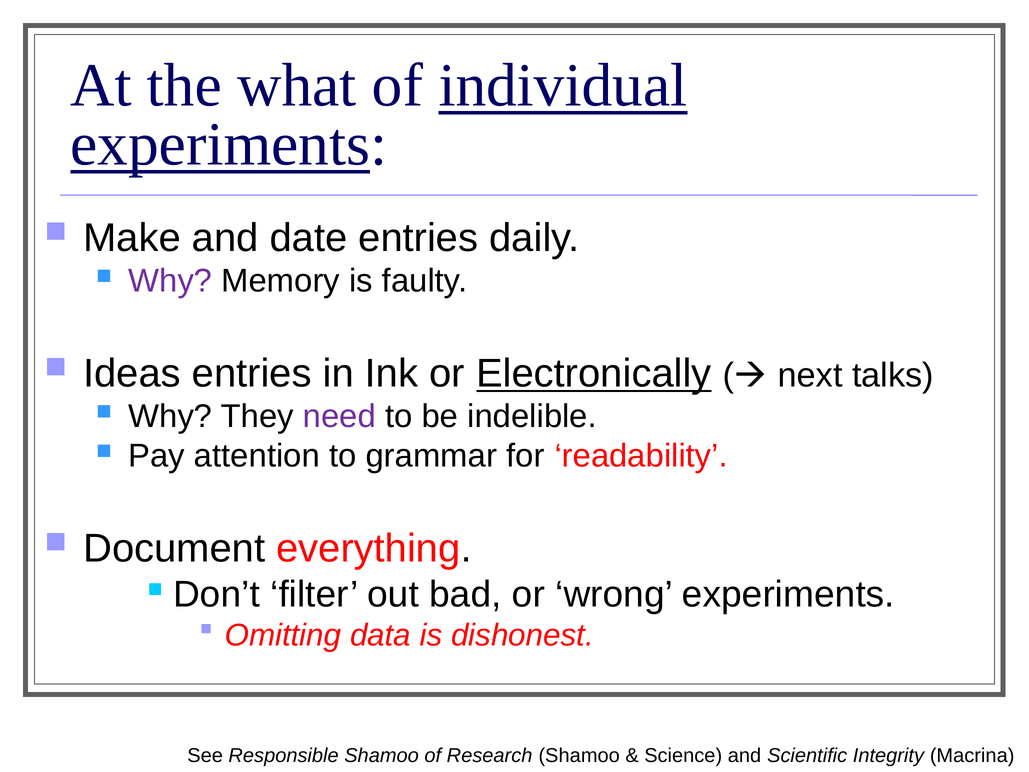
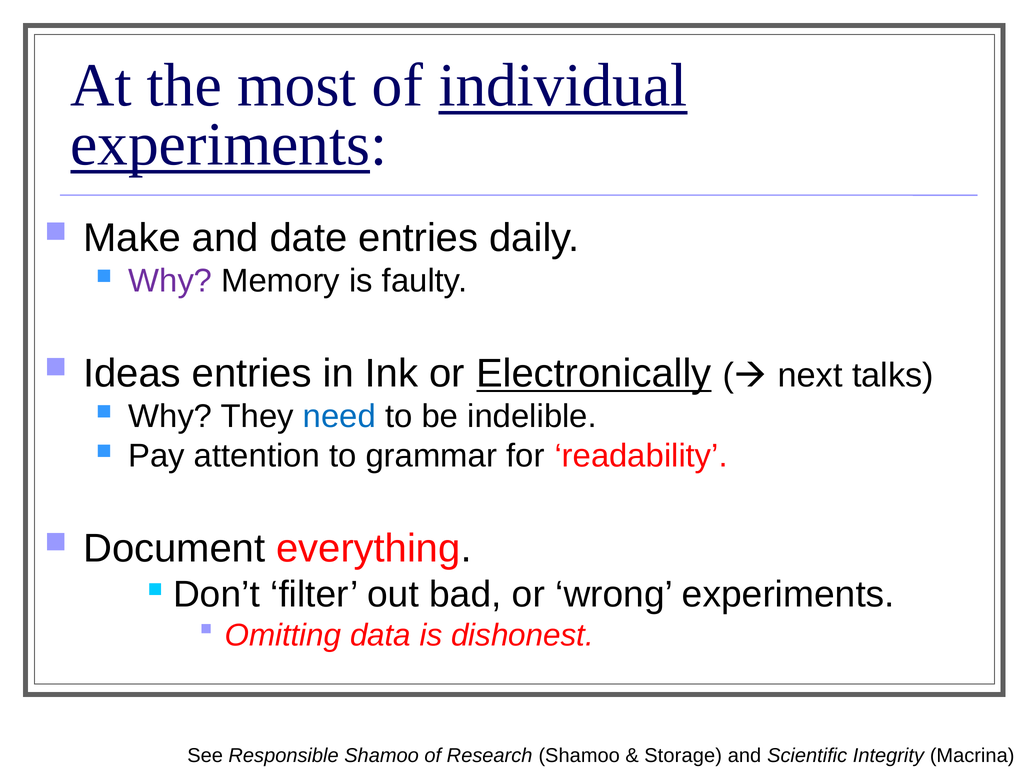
what: what -> most (297, 86)
need colour: purple -> blue (339, 417)
Science: Science -> Storage (683, 756)
